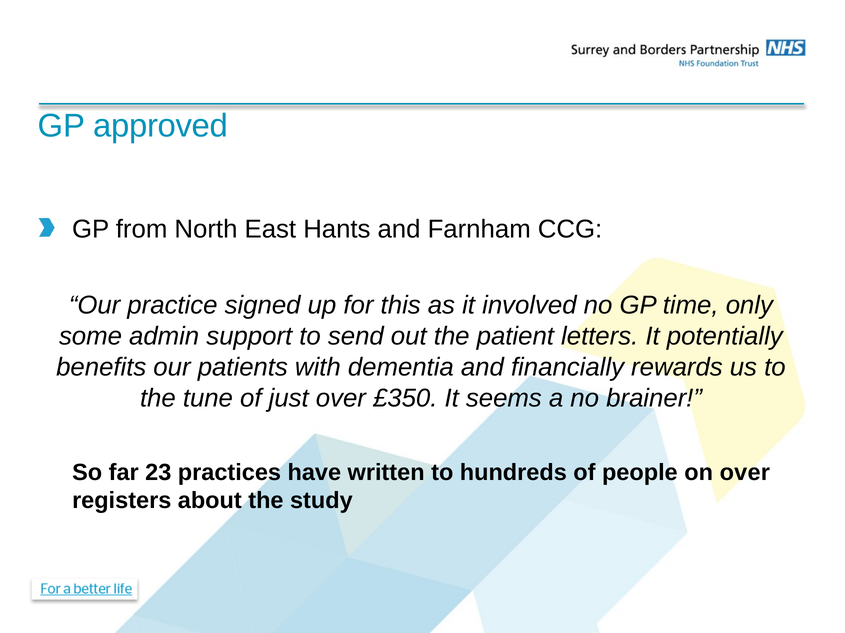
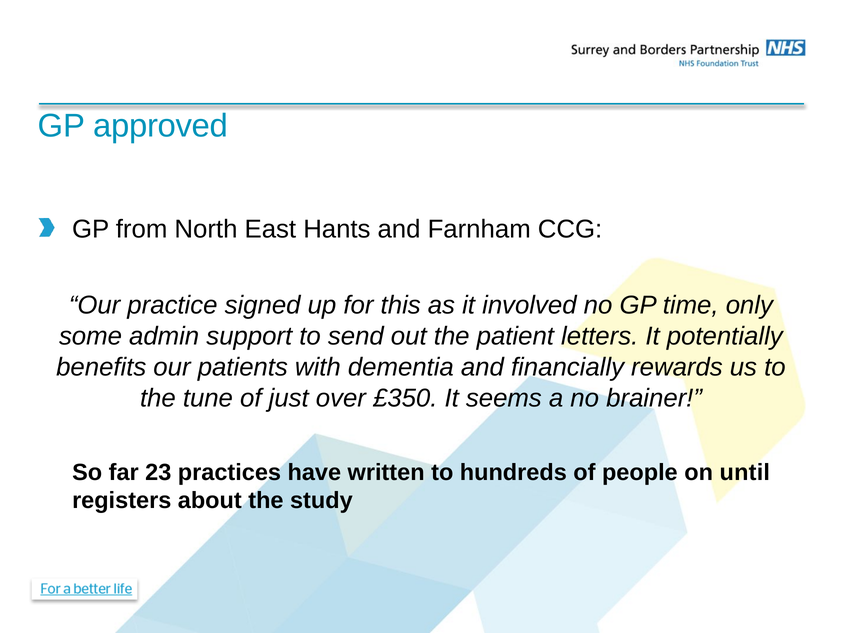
on over: over -> until (745, 473)
